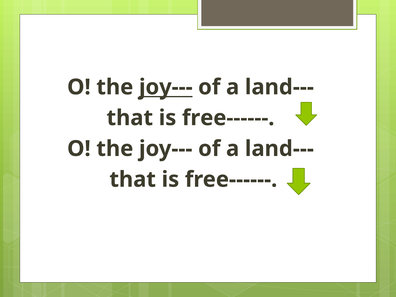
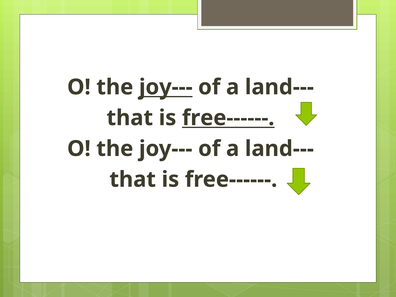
free------ underline: none -> present (228, 118)
